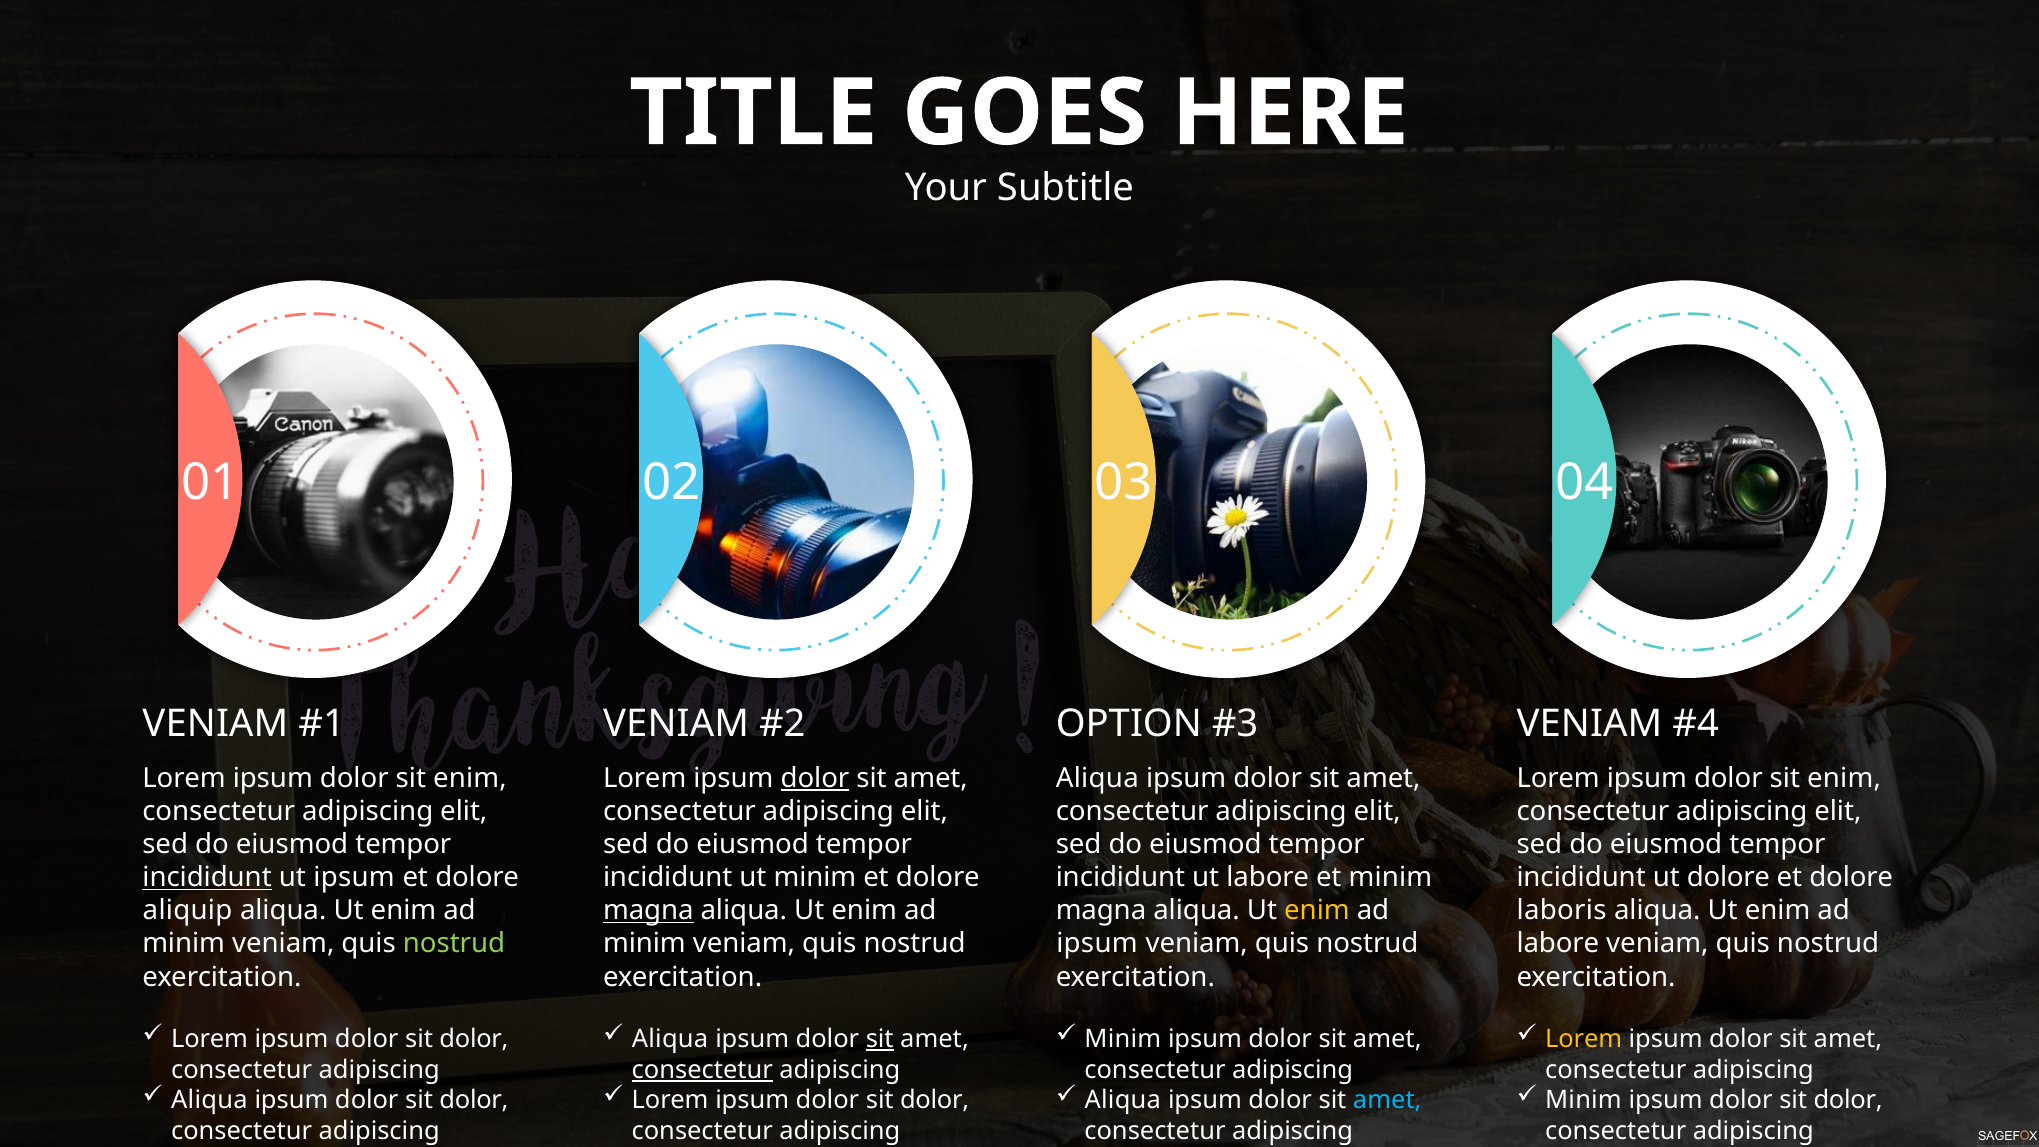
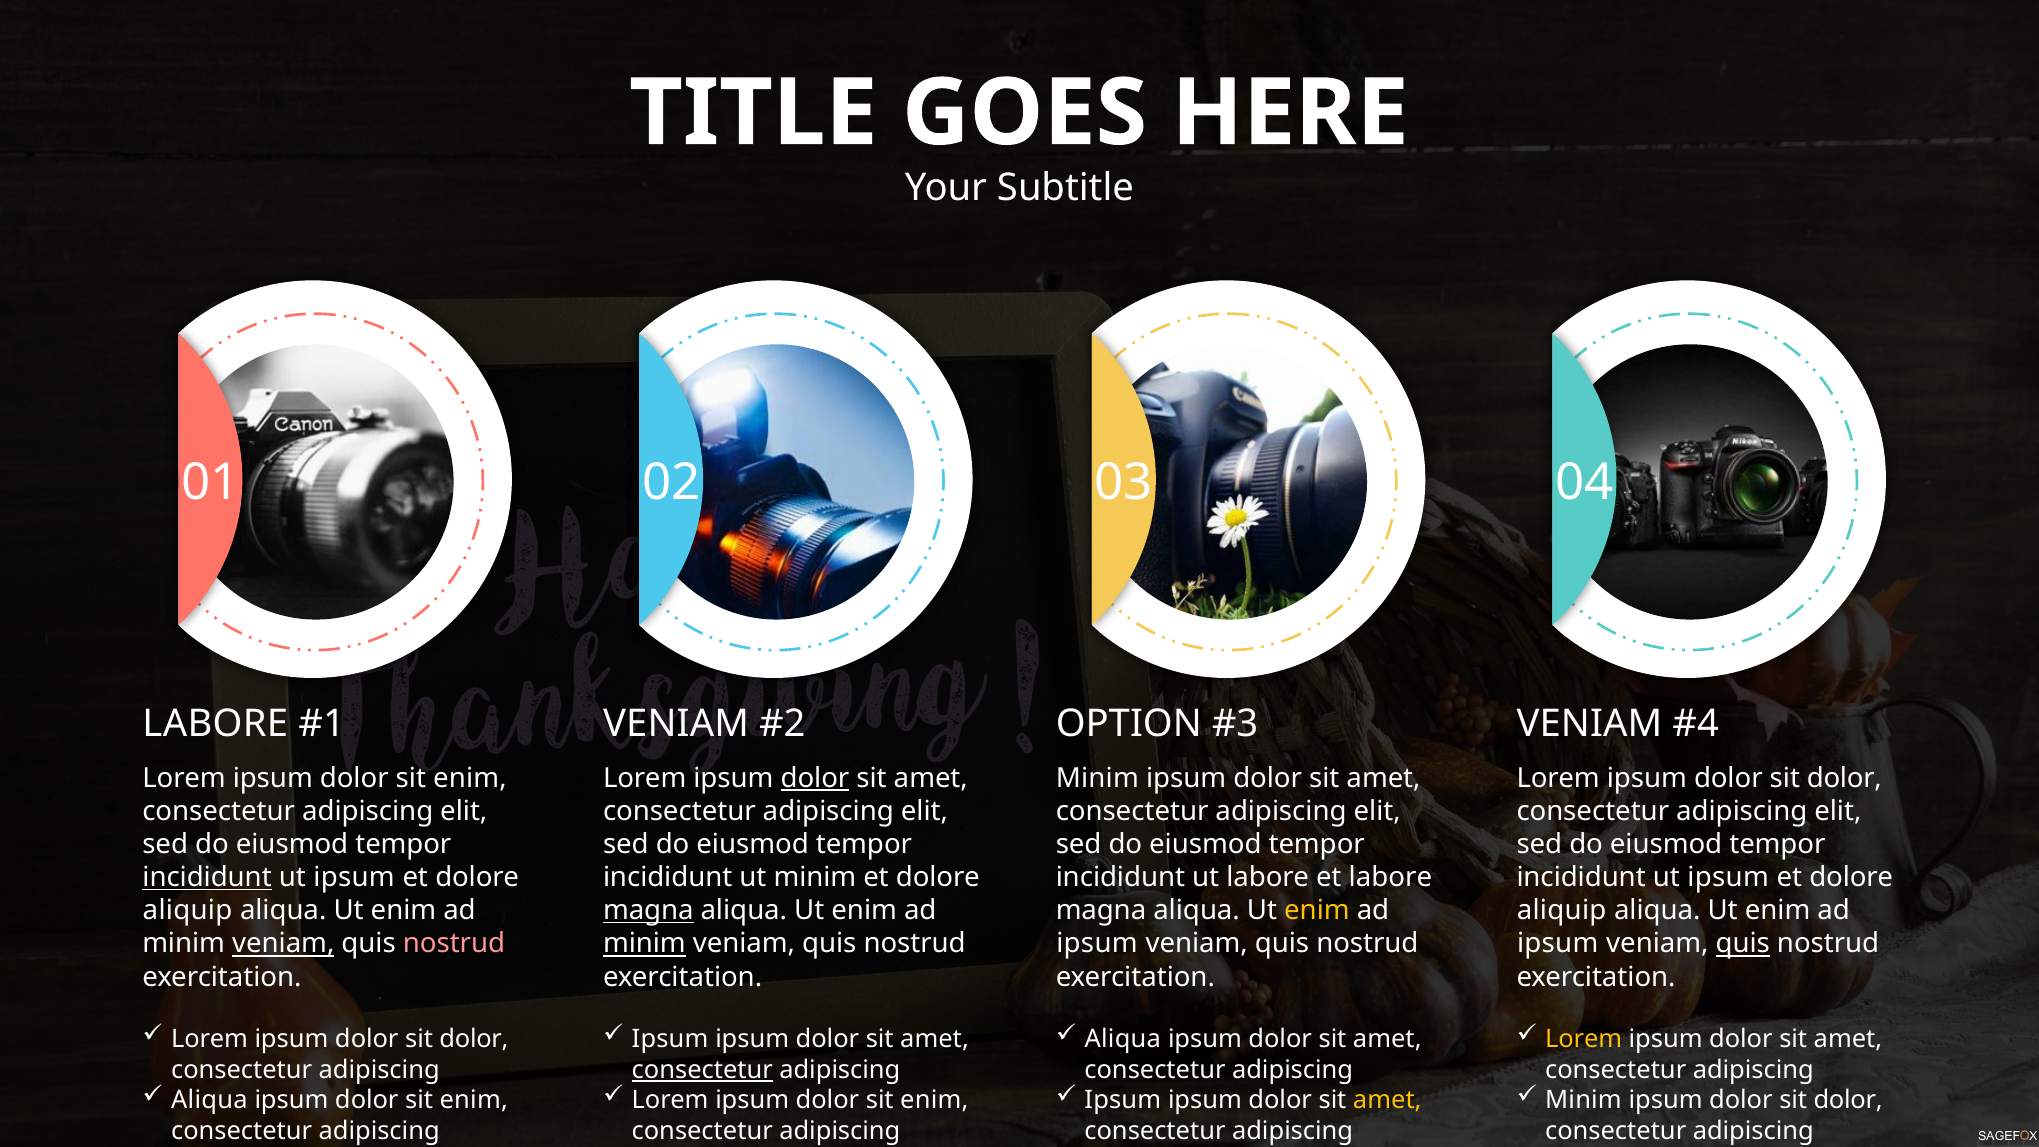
VENIAM: VENIAM -> LABORE (215, 724)
Aliqua: Aliqua -> Minim (1097, 778)
enim: enim -> dolor (1844, 778)
et minim: minim -> labore (1390, 877)
dolore: dolore -> ipsum (1728, 877)
laboris: laboris -> aliquip (1562, 911)
veniam underline: none -> present (283, 944)
nostrud colour: light green -> pink (454, 944)
minim underline: none -> present (644, 944)
labore: labore -> ipsum (1558, 944)
quis underline: none -> present (1743, 944)
Aliqua: Aliqua -> Ipsum (670, 1039)
sit underline: present -> none (880, 1039)
Minim: Minim -> Aliqua (1123, 1039)
dolor: dolor -> enim (474, 1100)
dolor: dolor -> enim (934, 1100)
Aliqua: Aliqua -> Ipsum (1123, 1100)
amet colour: light blue -> yellow (1387, 1100)
